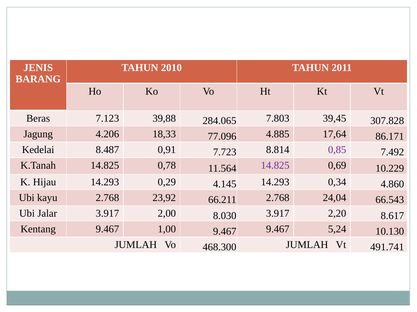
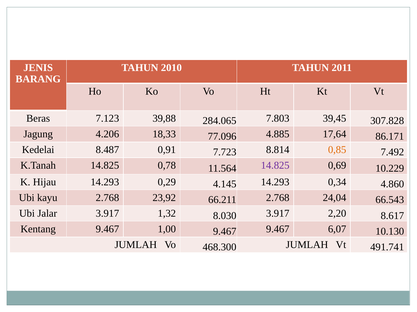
0,85 colour: purple -> orange (337, 150)
2,00: 2,00 -> 1,32 (167, 214)
5,24: 5,24 -> 6,07 (337, 230)
